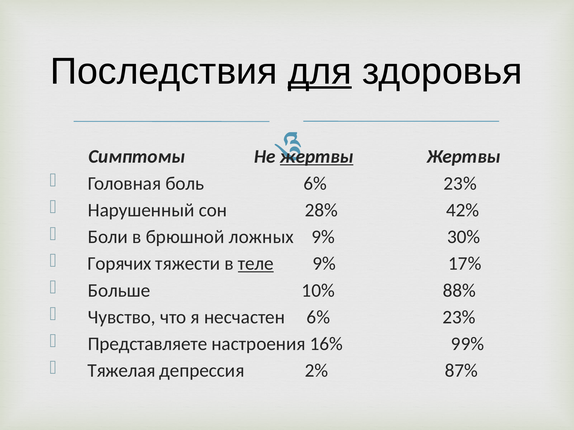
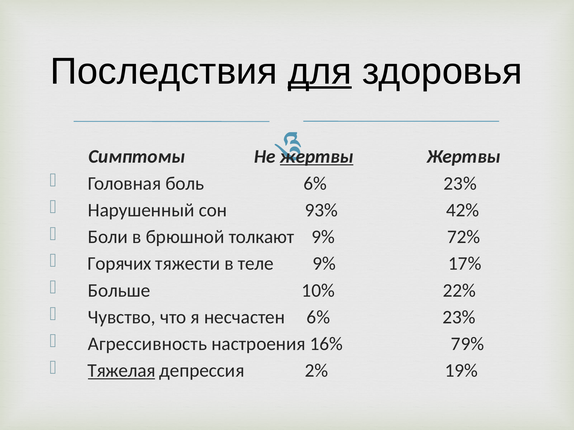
28%: 28% -> 93% (321, 210)
ложных: ложных -> толкают (261, 237)
30%: 30% -> 72% (464, 237)
теле underline: present -> none (256, 264)
88%: 88% -> 22% (459, 291)
Представляете: Представляете -> Агрессивность (147, 344)
99%: 99% -> 79% (468, 344)
Тяжелая underline: none -> present (122, 371)
87%: 87% -> 19% (461, 371)
